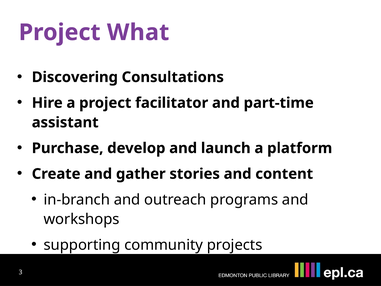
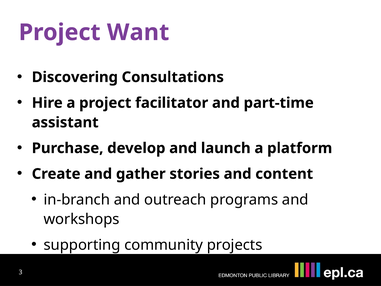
What: What -> Want (138, 32)
